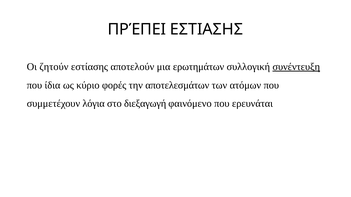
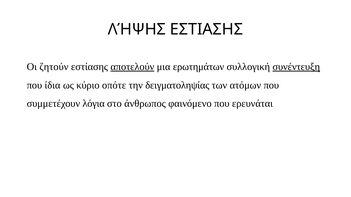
ΠΡΈΠΕΙ: ΠΡΈΠΕΙ -> ΛΉΨΗΣ (137, 29)
αποτελούν underline: none -> present (132, 67)
φορές: φορές -> οπότε (114, 85)
αποτελεσμάτων: αποτελεσμάτων -> δειγματοληψίας (177, 85)
διεξαγωγή: διεξαγωγή -> άνθρωπος (145, 104)
